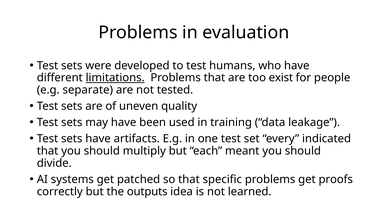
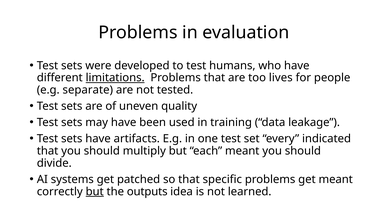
exist: exist -> lives (281, 78)
get proofs: proofs -> meant (336, 180)
but underline: none -> present (95, 192)
